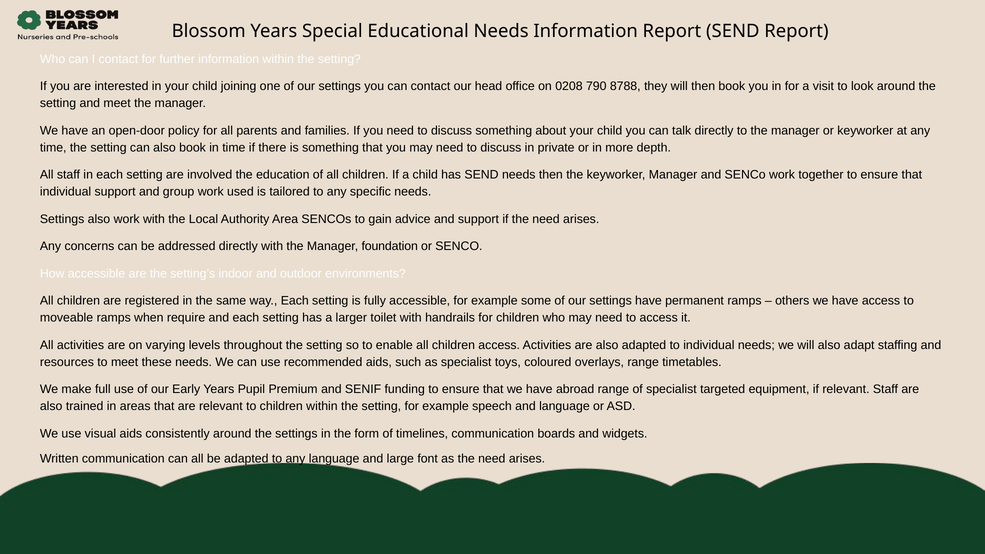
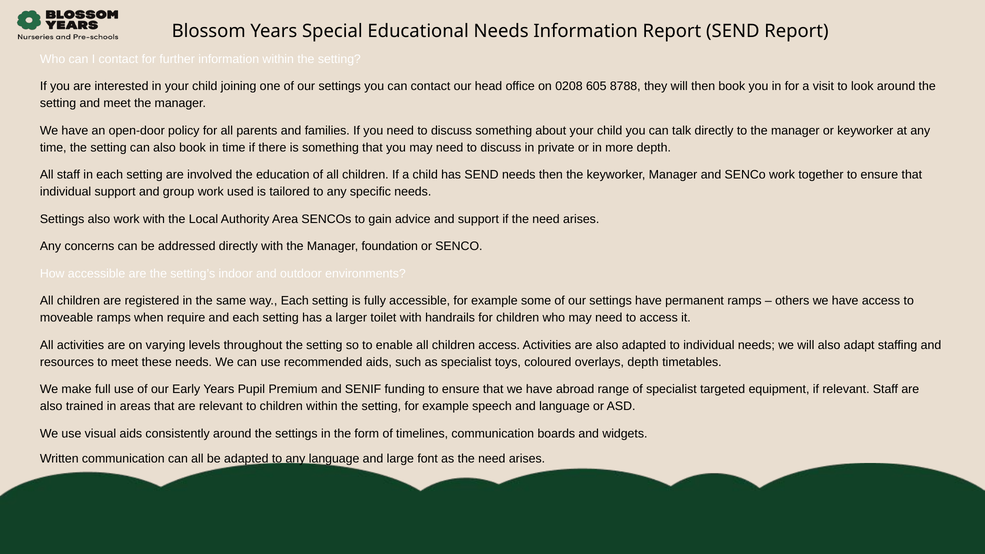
790: 790 -> 605 (596, 86)
overlays range: range -> depth (643, 362)
